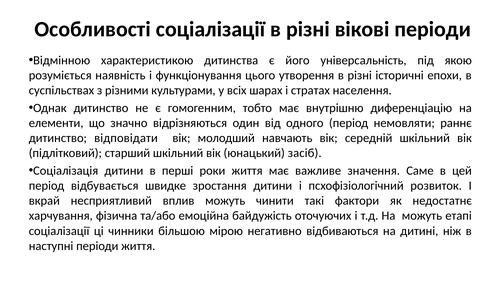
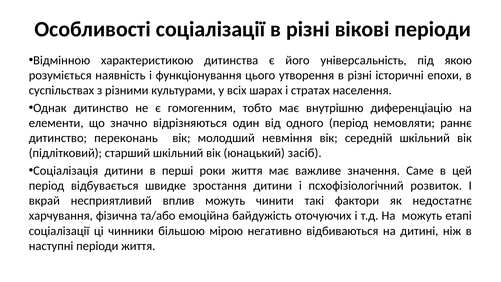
відповідати: відповідати -> переконань (126, 138)
навчають: навчають -> невміння (287, 138)
